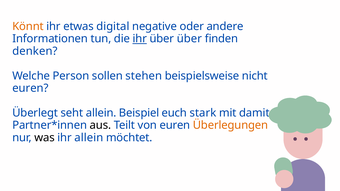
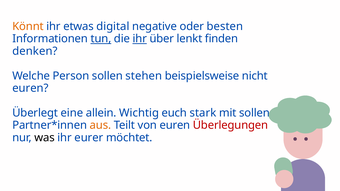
andere: andere -> besten (225, 26)
tun underline: none -> present (101, 39)
über über: über -> lenkt (189, 39)
seht: seht -> eine (72, 113)
Beispiel: Beispiel -> Wichtig (139, 113)
mit damit: damit -> sollen (254, 113)
aus colour: black -> orange (100, 125)
Überlegungen colour: orange -> red (231, 125)
ihr allein: allein -> eurer (89, 138)
